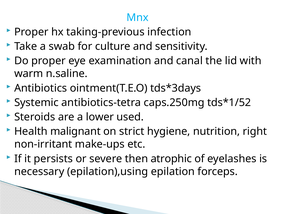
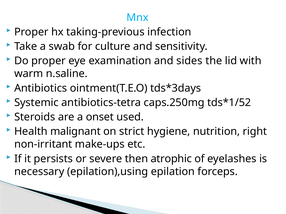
canal: canal -> sides (189, 61)
lower: lower -> onset (100, 117)
